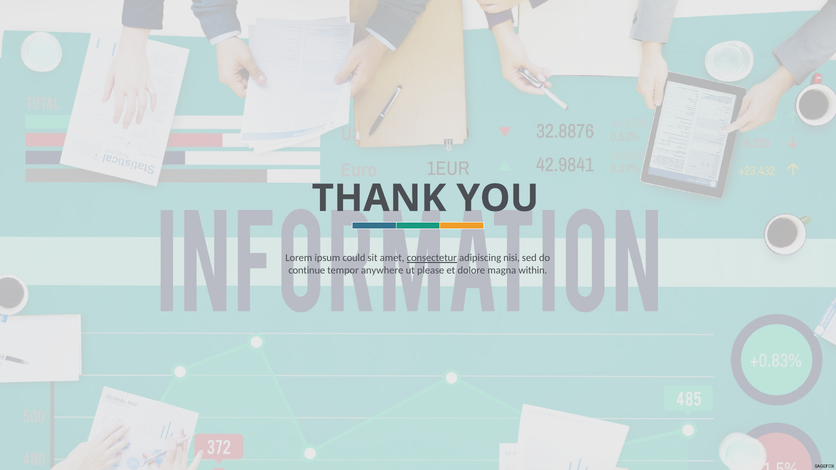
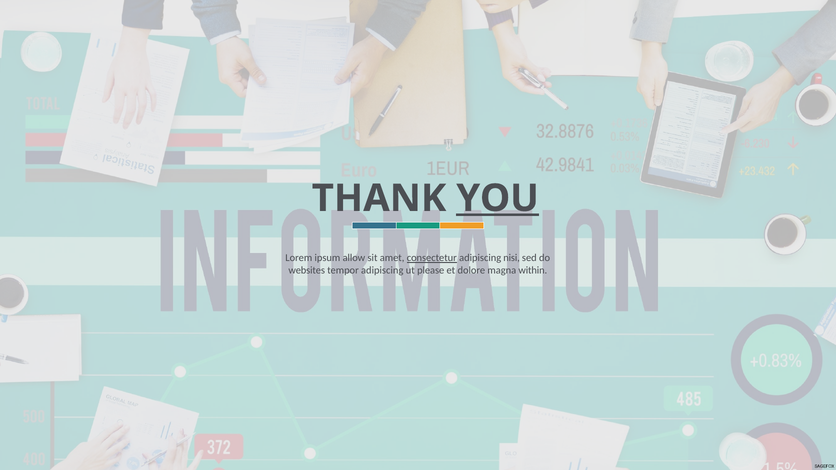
YOU underline: none -> present (498, 198)
could: could -> allow (354, 258)
continue: continue -> websites (307, 271)
tempor anywhere: anywhere -> adipiscing (382, 271)
